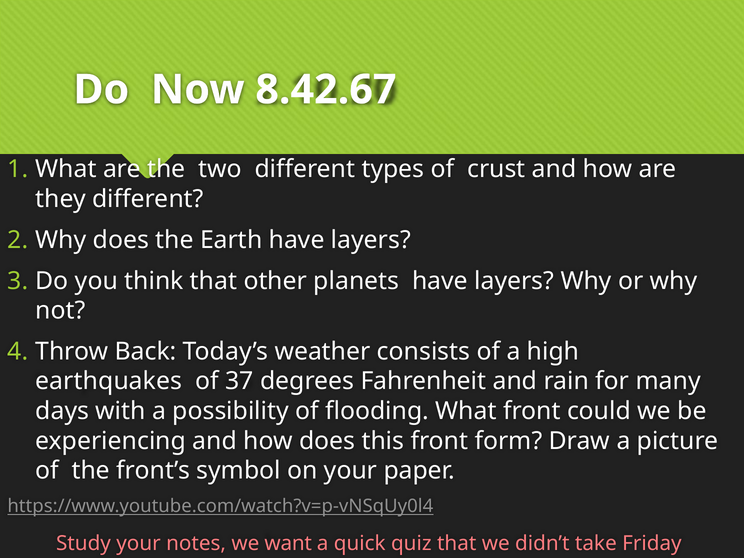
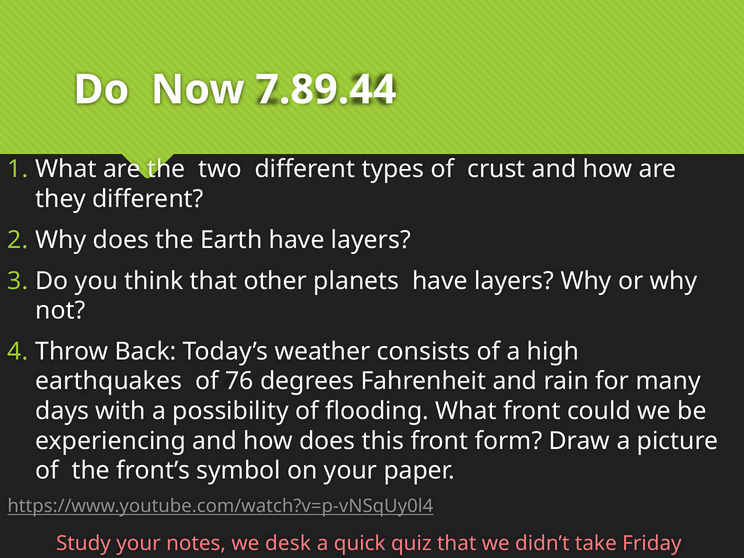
8.42.67: 8.42.67 -> 7.89.44 (326, 90)
37: 37 -> 76 (239, 381)
want: want -> desk (288, 543)
